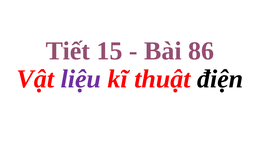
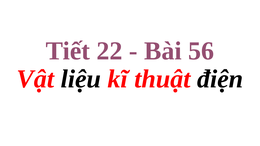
15: 15 -> 22 (109, 51)
86: 86 -> 56 (201, 51)
liệu colour: purple -> black (81, 79)
